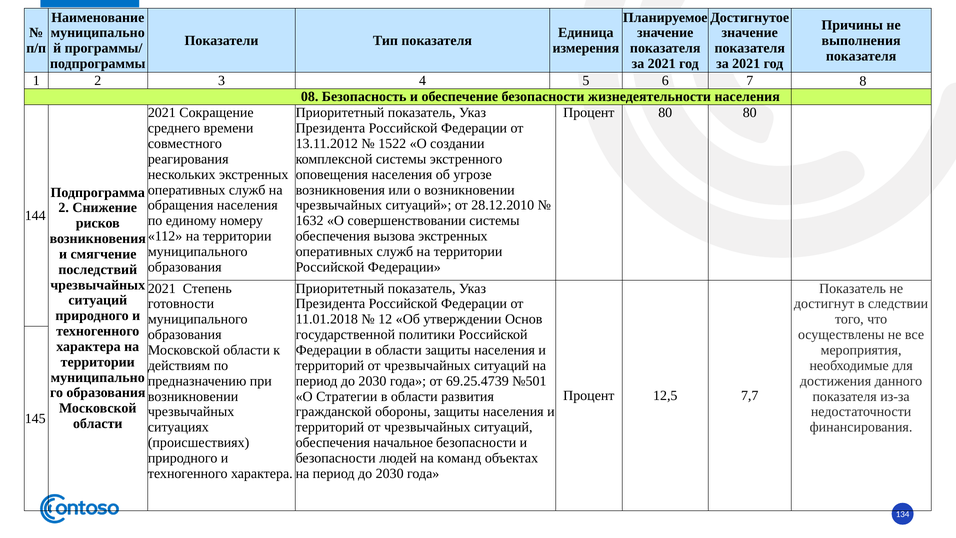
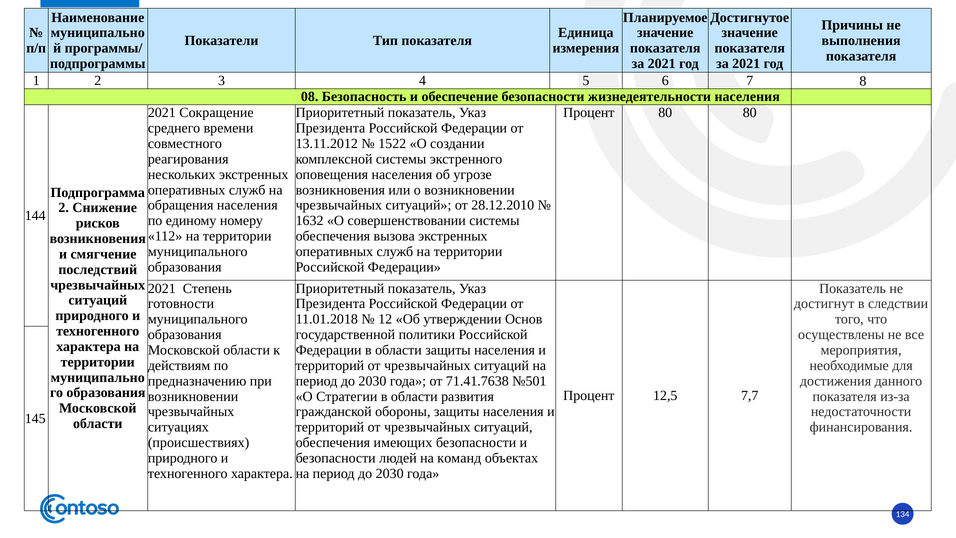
69.25.4739: 69.25.4739 -> 71.41.7638 (477, 381)
начальное: начальное -> имеющих (403, 442)
